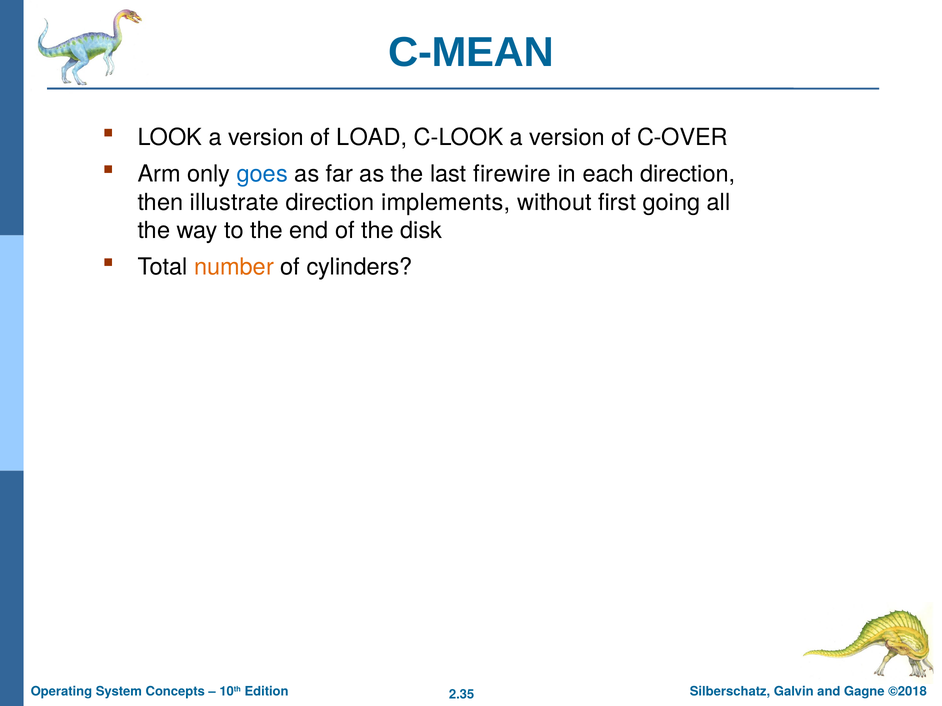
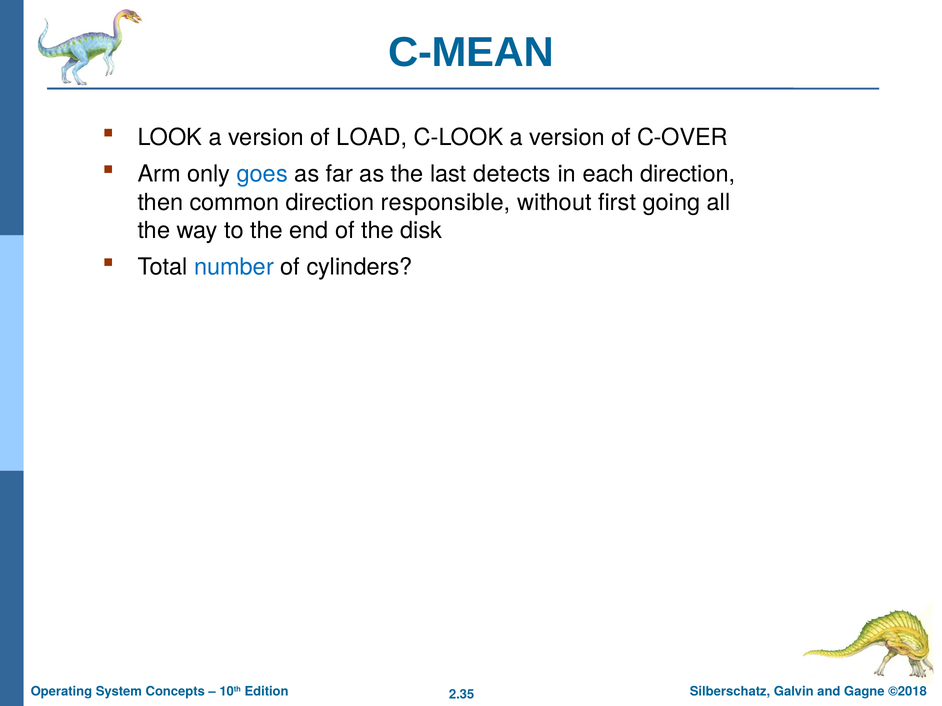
firewire: firewire -> detects (512, 174)
illustrate: illustrate -> common (234, 203)
implements: implements -> responsible (446, 203)
number colour: orange -> blue (234, 267)
